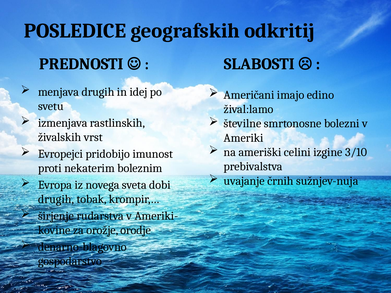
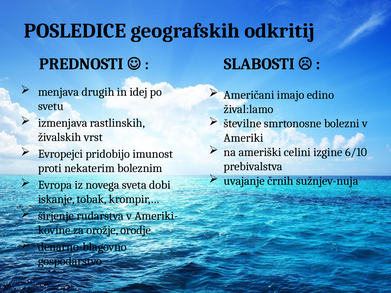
3/10: 3/10 -> 6/10 (356, 152)
drugih: drugih -> iskanje (56, 199)
